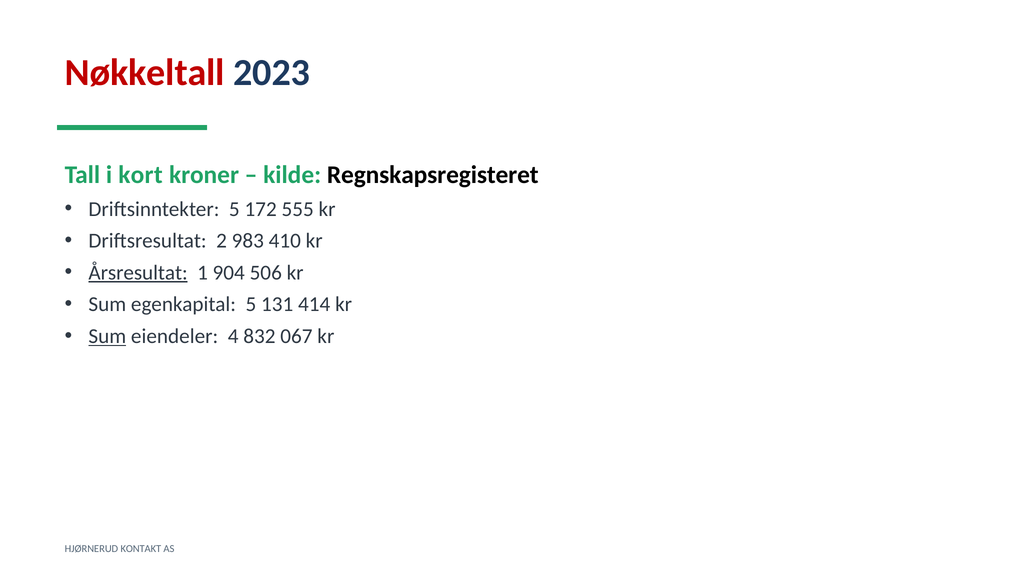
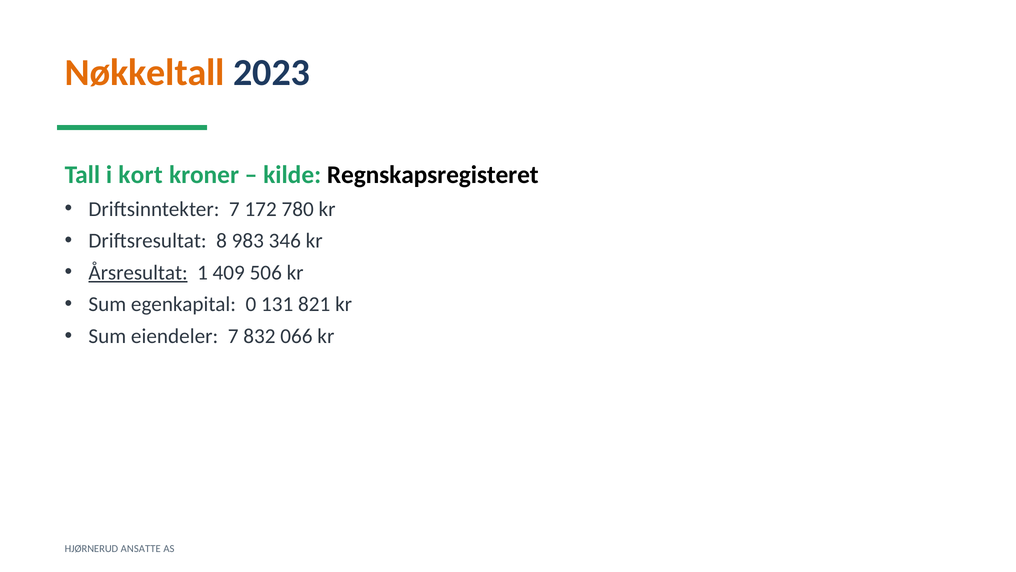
Nøkkeltall colour: red -> orange (145, 73)
Driftsinntekter 5: 5 -> 7 (234, 209)
555: 555 -> 780 (298, 209)
2: 2 -> 8 (222, 241)
410: 410 -> 346 (285, 241)
904: 904 -> 409 (229, 272)
egenkapital 5: 5 -> 0 (251, 304)
414: 414 -> 821 (314, 304)
Sum underline: present -> none (107, 336)
eiendeler 4: 4 -> 7 (233, 336)
067: 067 -> 066 (296, 336)
KONTAKT: KONTAKT -> ANSATTE (141, 548)
